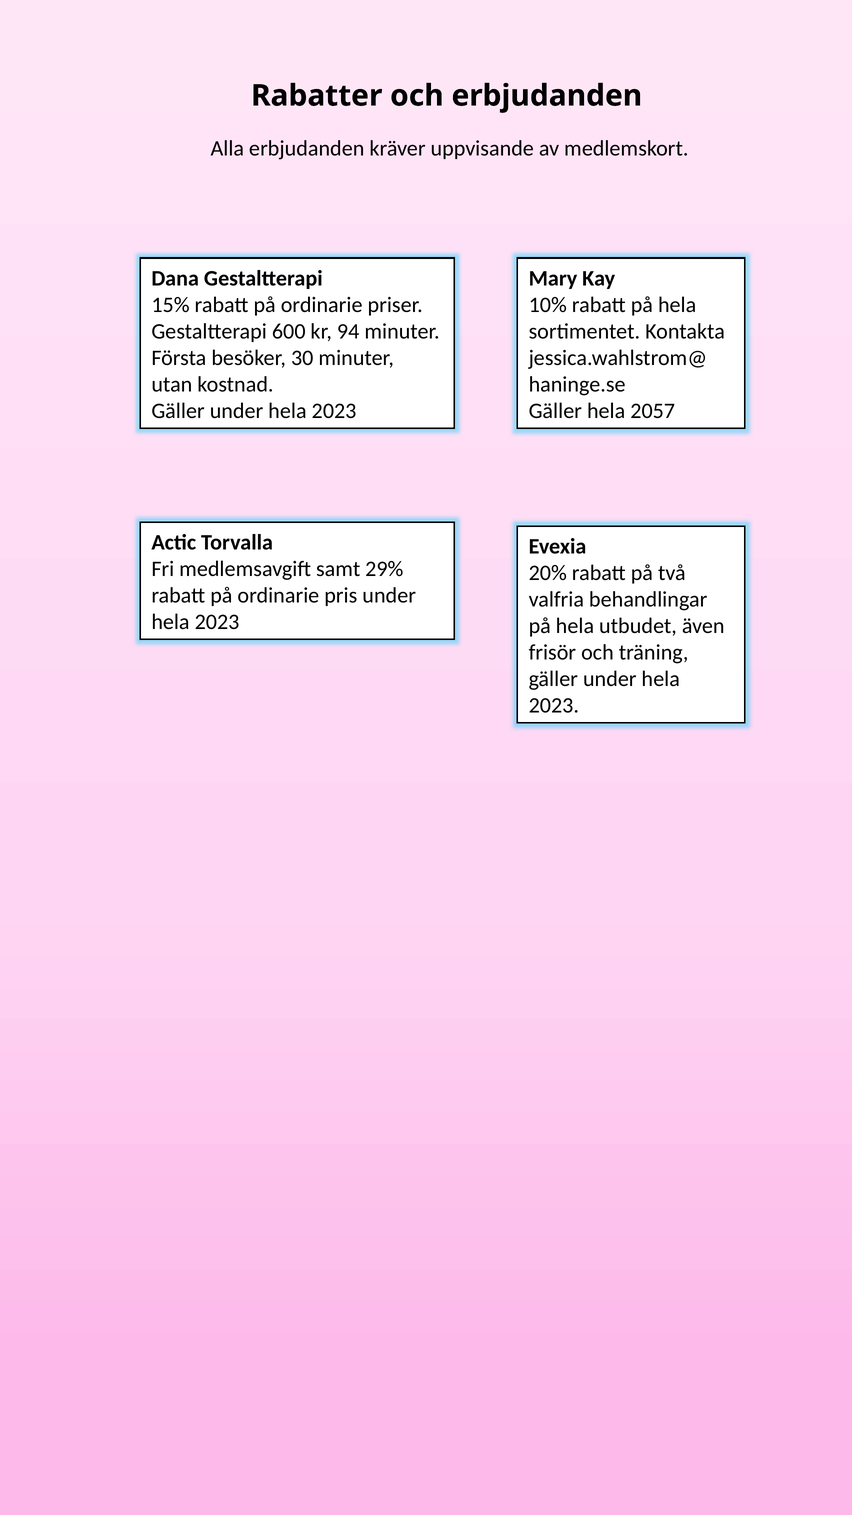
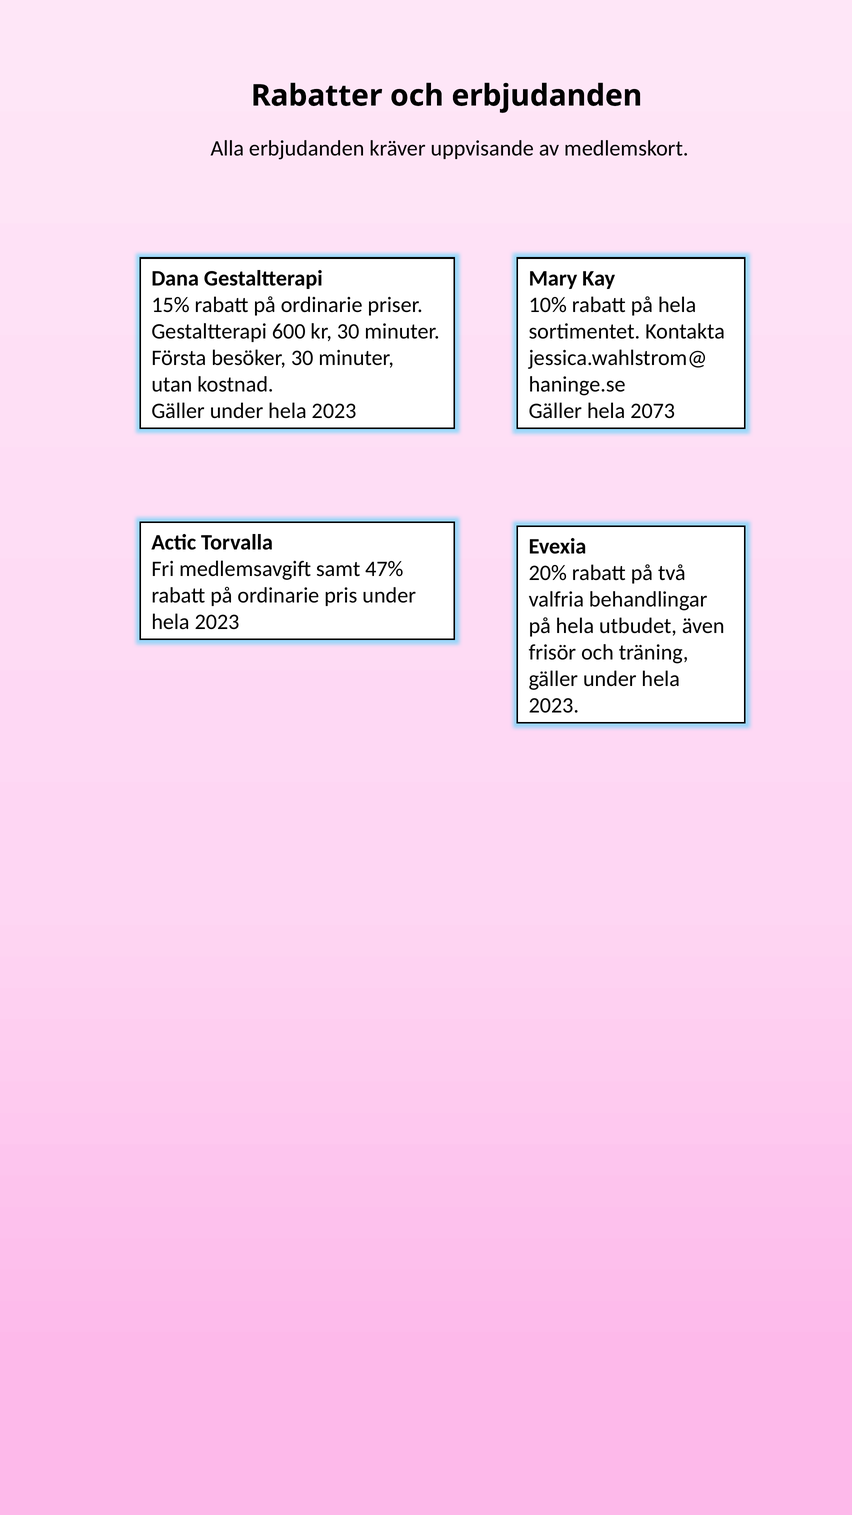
kr 94: 94 -> 30 (348, 331)
2057: 2057 -> 2073 (653, 411)
29%: 29% -> 47% (384, 569)
